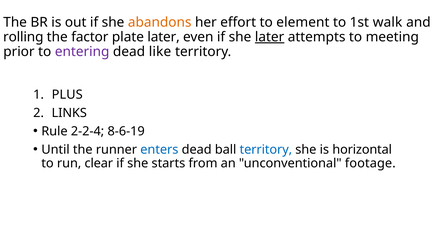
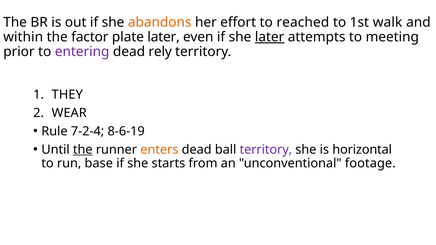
element: element -> reached (303, 22)
rolling: rolling -> within (23, 37)
like: like -> rely (160, 52)
PLUS: PLUS -> THEY (67, 95)
LINKS: LINKS -> WEAR (69, 113)
2-2-4: 2-2-4 -> 7-2-4 (88, 131)
the underline: none -> present (83, 150)
enters colour: blue -> orange (159, 150)
territory colour: blue -> purple (266, 150)
clear: clear -> base (99, 163)
